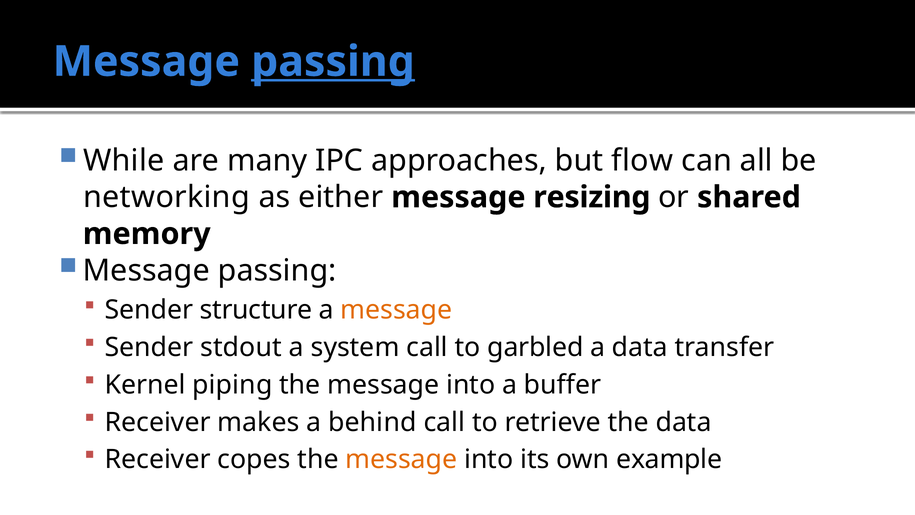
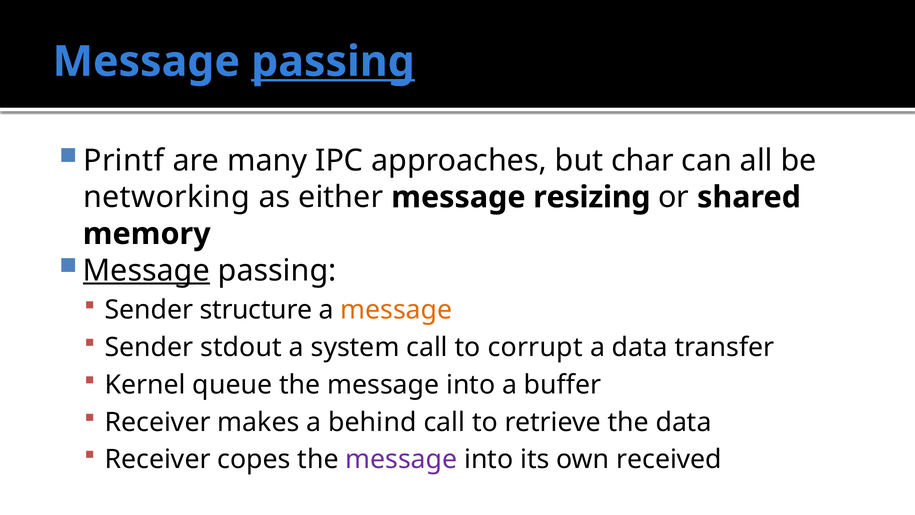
While: While -> Printf (124, 161)
flow: flow -> char (643, 161)
Message underline: none -> present (146, 270)
garbled: garbled -> corrupt (535, 347)
piping: piping -> queue (232, 385)
message colour: orange -> purple (401, 459)
example: example -> received (669, 459)
